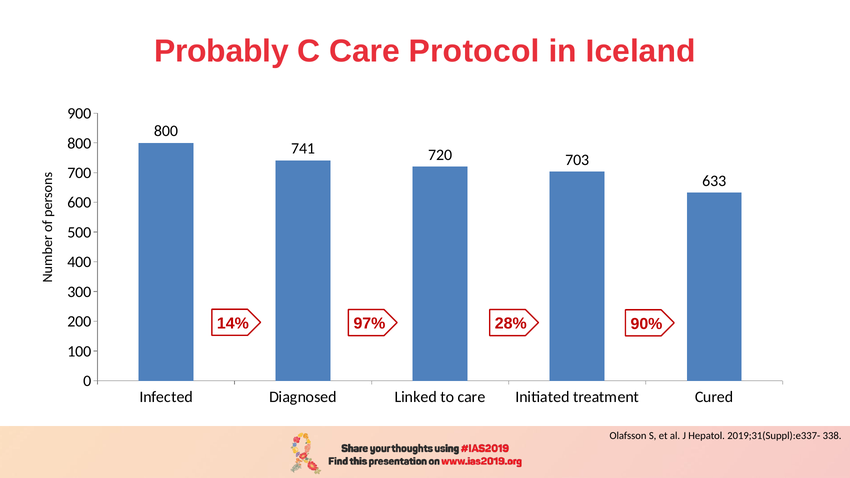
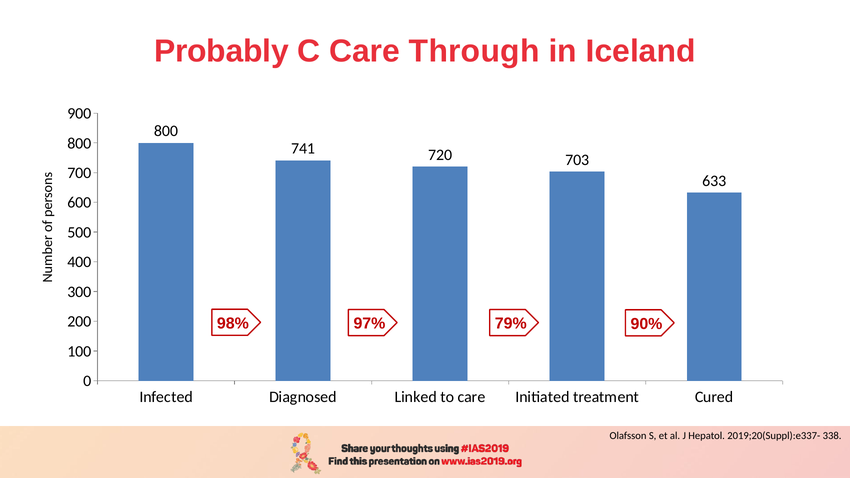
Protocol: Protocol -> Through (474, 51)
14%: 14% -> 98% (233, 323)
28%: 28% -> 79% (511, 324)
2019;31(Suppl):e337-: 2019;31(Suppl):e337- -> 2019;20(Suppl):e337- (774, 436)
